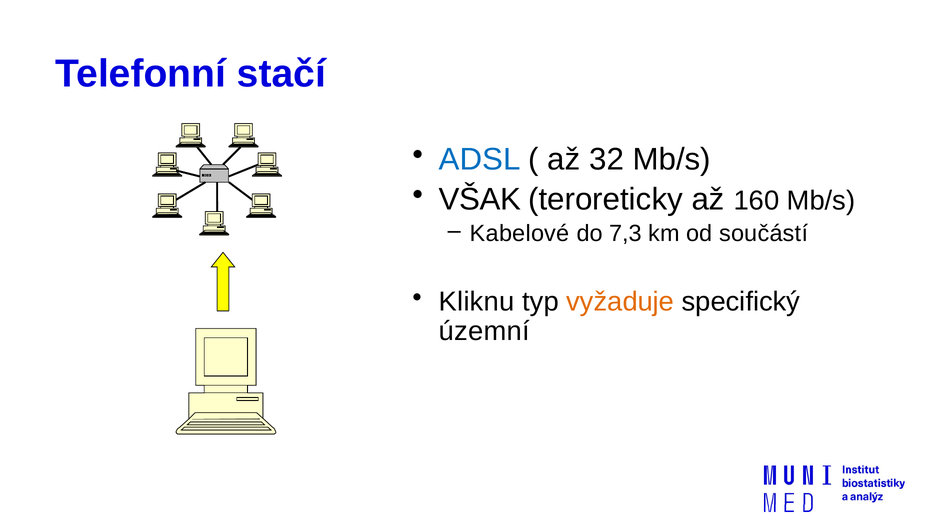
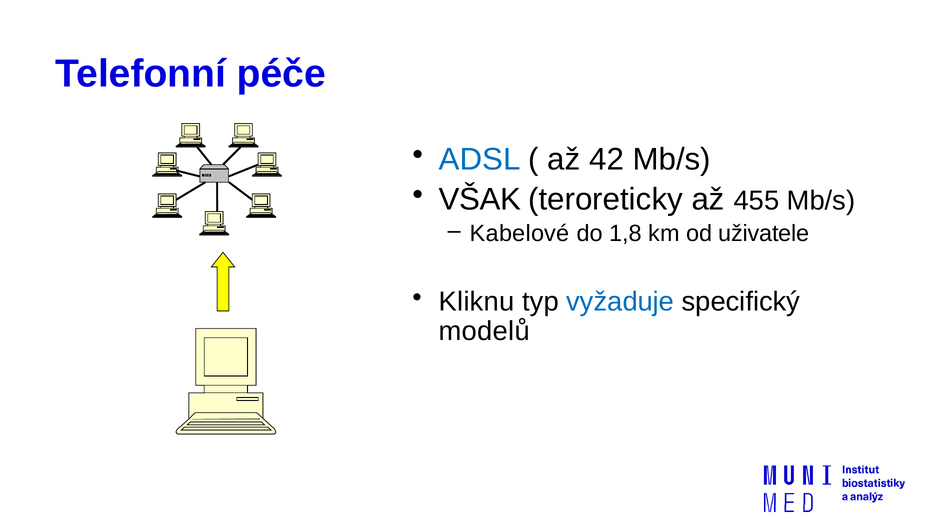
stačí: stačí -> péče (281, 74)
32: 32 -> 42 (607, 159)
160: 160 -> 455 (757, 201)
7,3: 7,3 -> 1,8 (625, 234)
součástí: součástí -> uživatele (764, 234)
vyžaduje colour: orange -> blue (620, 302)
územní: územní -> modelů (484, 331)
